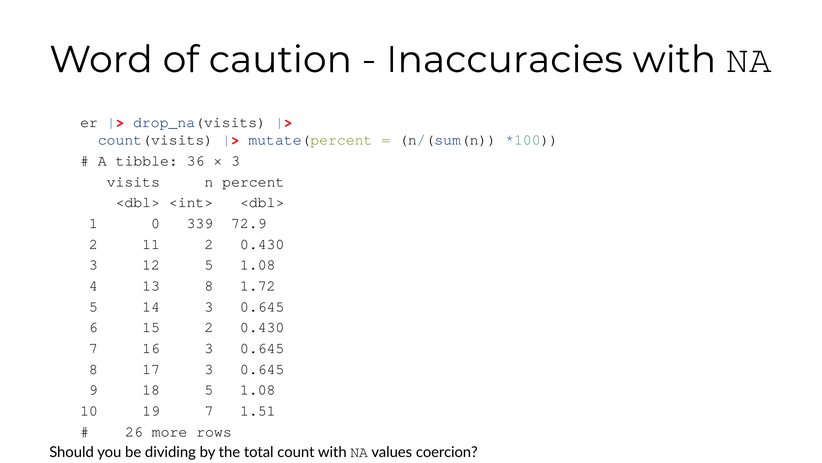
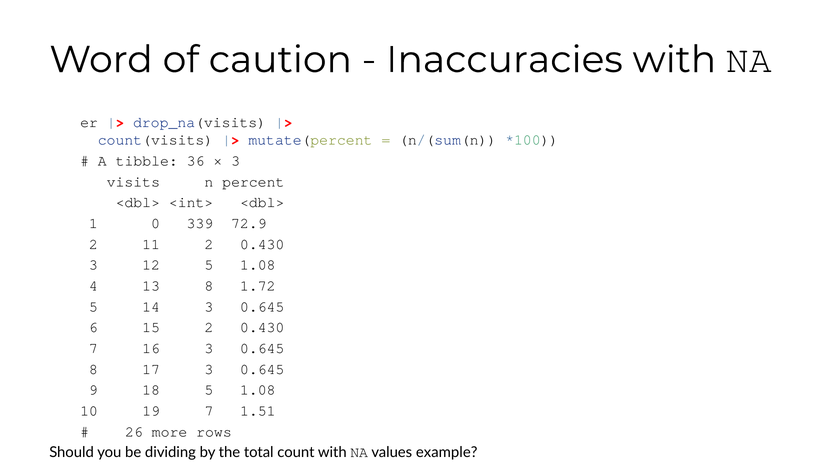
coercion: coercion -> example (447, 452)
